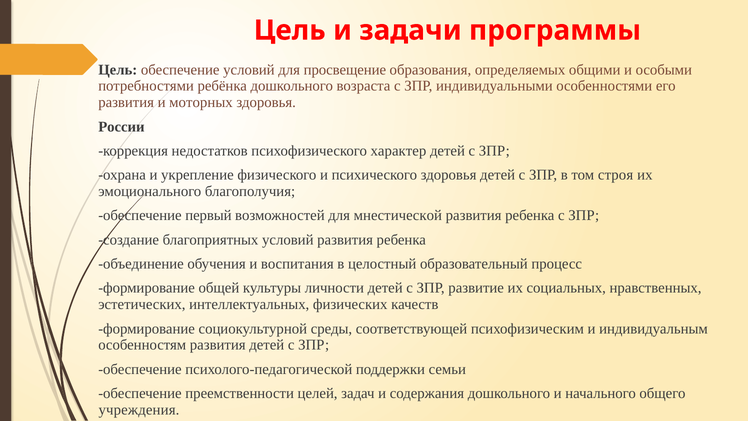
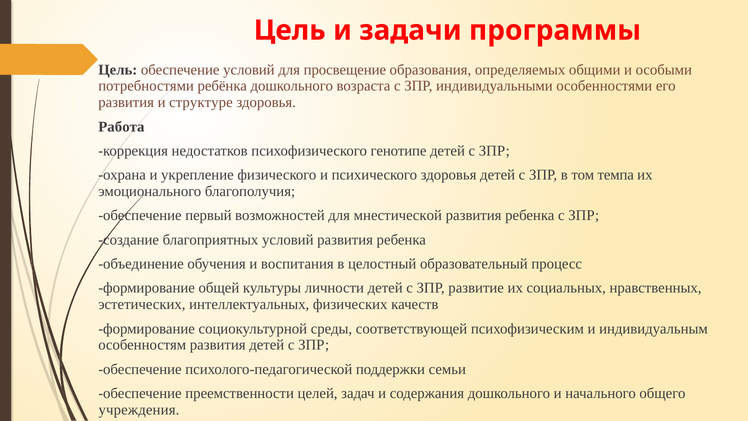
моторных: моторных -> структуре (201, 102)
России: России -> Работа (121, 127)
характер: характер -> генотипе (399, 151)
строя: строя -> темпа (616, 175)
